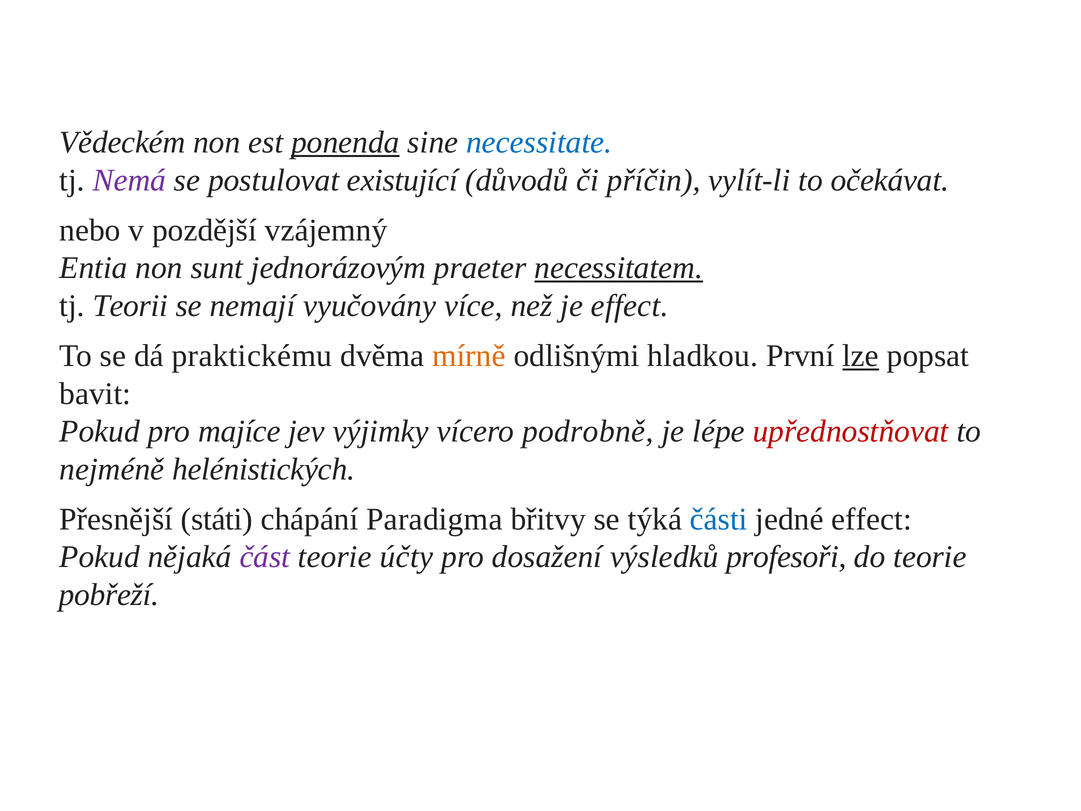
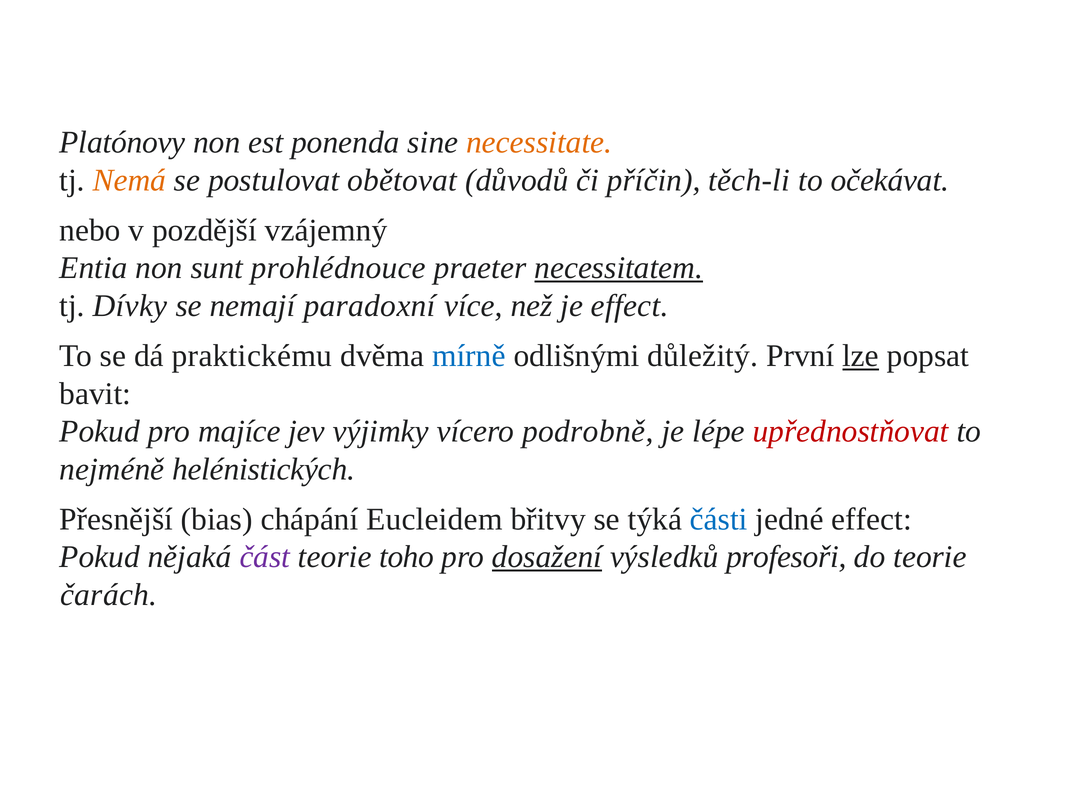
Vědeckém: Vědeckém -> Platónovy (122, 142)
ponenda underline: present -> none (345, 142)
necessitate colour: blue -> orange (539, 142)
Nemá colour: purple -> orange (129, 180)
existující: existující -> obětovat (402, 180)
vylít-li: vylít-li -> těch-li (749, 180)
jednorázovým: jednorázovým -> prohlédnouce (338, 268)
Teorii: Teorii -> Dívky (130, 306)
vyučovány: vyučovány -> paradoxní (370, 306)
mírně colour: orange -> blue (469, 356)
hladkou: hladkou -> důležitý (703, 356)
státi: státi -> bias (217, 519)
Paradigma: Paradigma -> Eucleidem (434, 519)
účty: účty -> toho (407, 557)
dosažení underline: none -> present (547, 557)
pobřeží: pobřeží -> čarách (109, 595)
